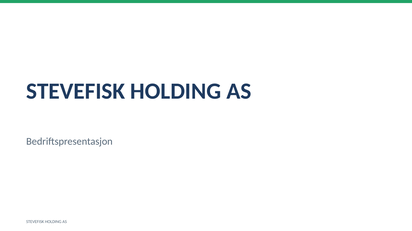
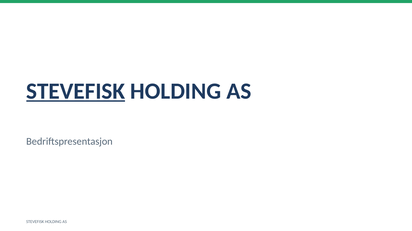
STEVEFISK underline: none -> present (76, 91)
